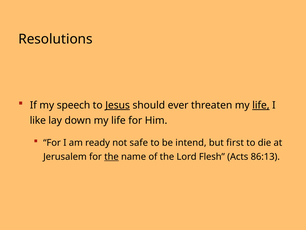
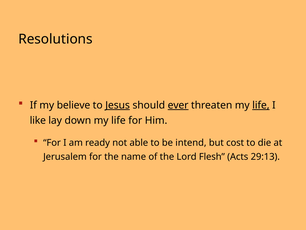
speech: speech -> believe (74, 105)
ever underline: none -> present (178, 105)
safe: safe -> able (139, 142)
first: first -> cost (235, 142)
the underline: present -> none (111, 156)
86:13: 86:13 -> 29:13 (265, 156)
